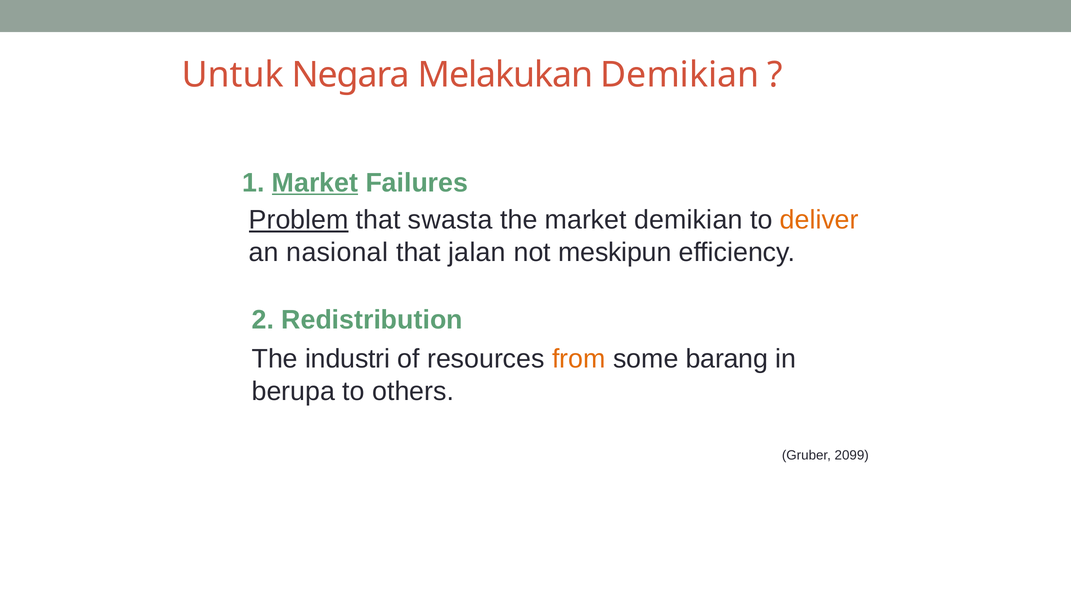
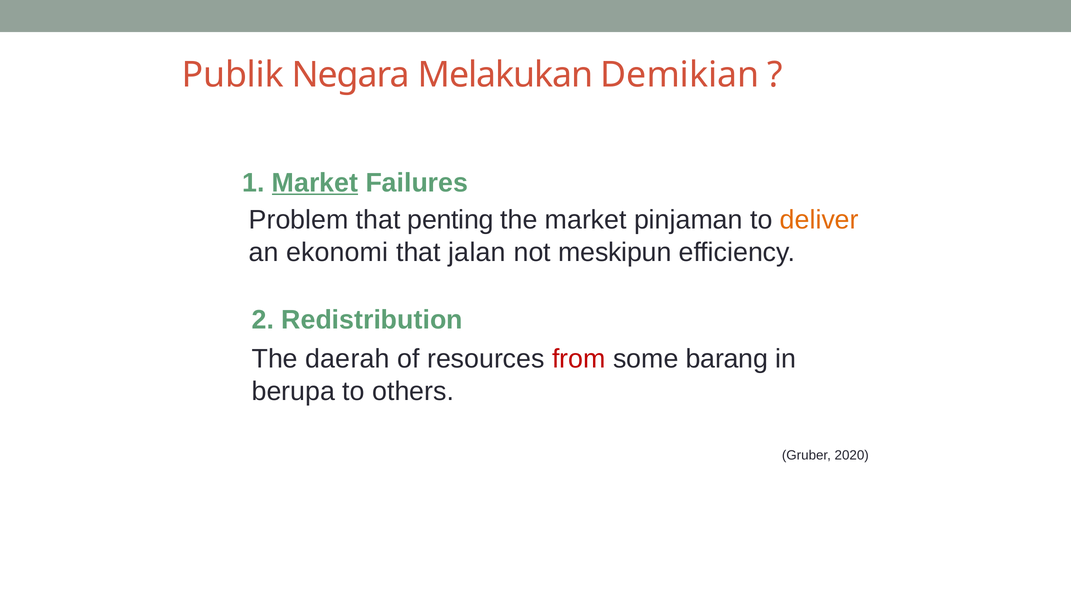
Untuk: Untuk -> Publik (233, 75)
Problem underline: present -> none (299, 220)
swasta: swasta -> penting (450, 220)
market demikian: demikian -> pinjaman (688, 220)
nasional: nasional -> ekonomi (337, 252)
industri: industri -> daerah (347, 359)
from colour: orange -> red (579, 359)
2099: 2099 -> 2020 (852, 455)
